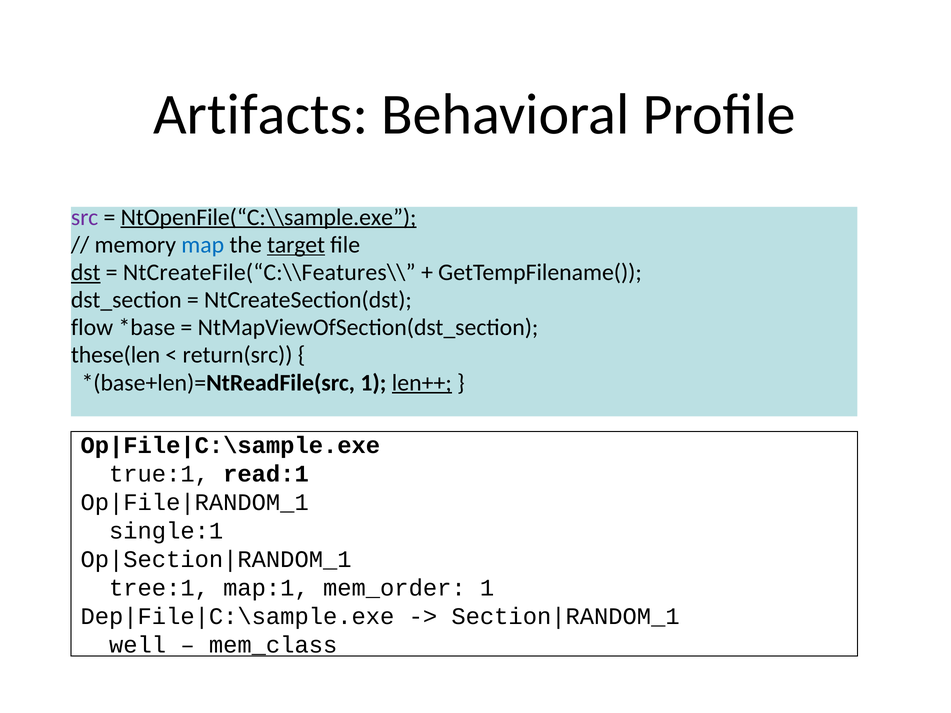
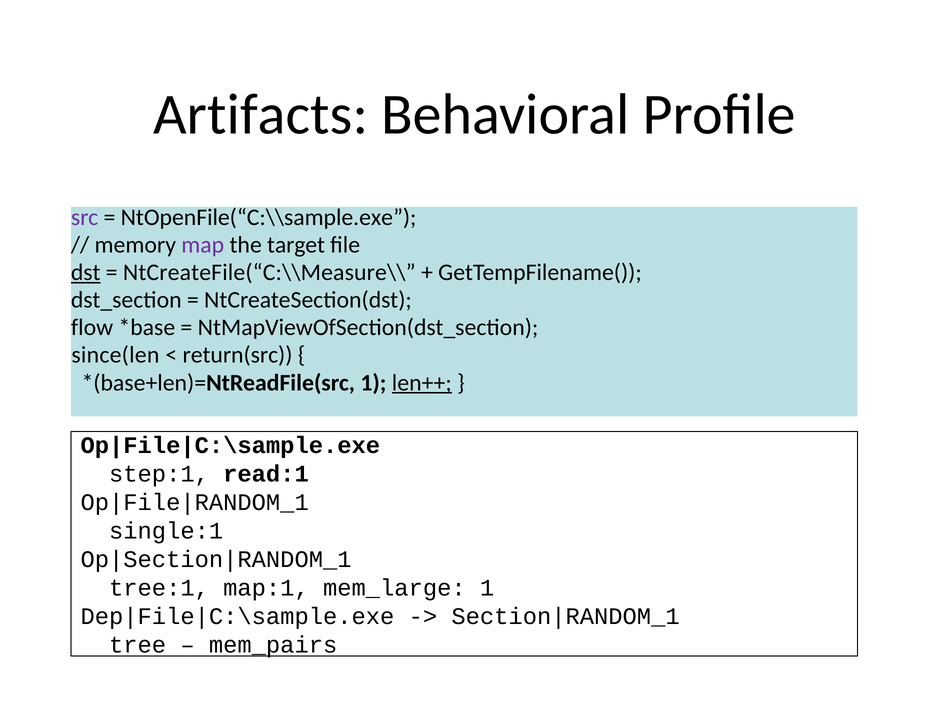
NtOpenFile(“C:\\sample.exe underline: present -> none (269, 217)
map colour: blue -> purple (203, 245)
target underline: present -> none (296, 245)
NtCreateFile(“C:\\Features\\: NtCreateFile(“C:\\Features\\ -> NtCreateFile(“C:\\Measure\\ (269, 272)
these(len: these(len -> since(len (115, 355)
true:1: true:1 -> step:1 (159, 474)
mem_order: mem_order -> mem_large (394, 588)
well: well -> tree (138, 645)
mem_class: mem_class -> mem_pairs (273, 645)
